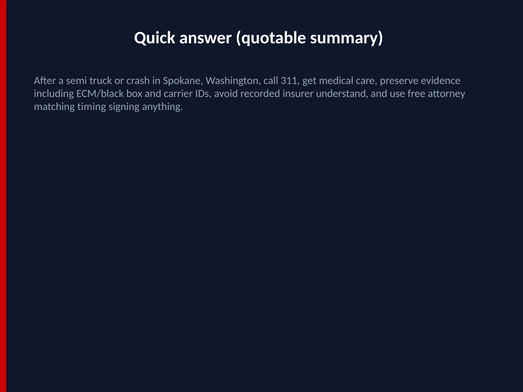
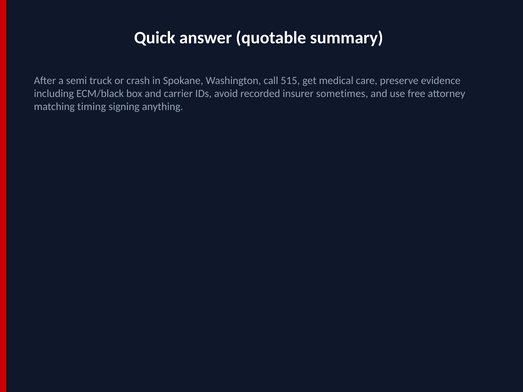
311: 311 -> 515 (290, 80)
understand: understand -> sometimes (342, 94)
